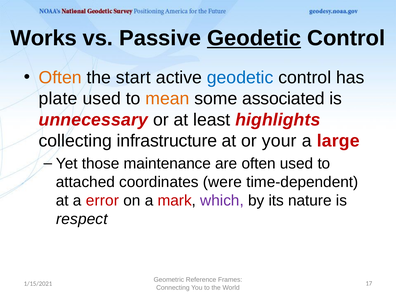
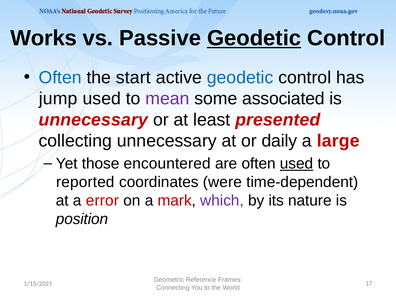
Often colour: orange -> blue (60, 77)
plate: plate -> jump (58, 99)
mean colour: orange -> purple (167, 99)
highlights: highlights -> presented (278, 120)
collecting infrastructure: infrastructure -> unnecessary (167, 141)
your: your -> daily (279, 141)
maintenance: maintenance -> encountered (167, 164)
used underline: none -> present (297, 164)
attached: attached -> reported (85, 182)
respect: respect -> position (82, 219)
